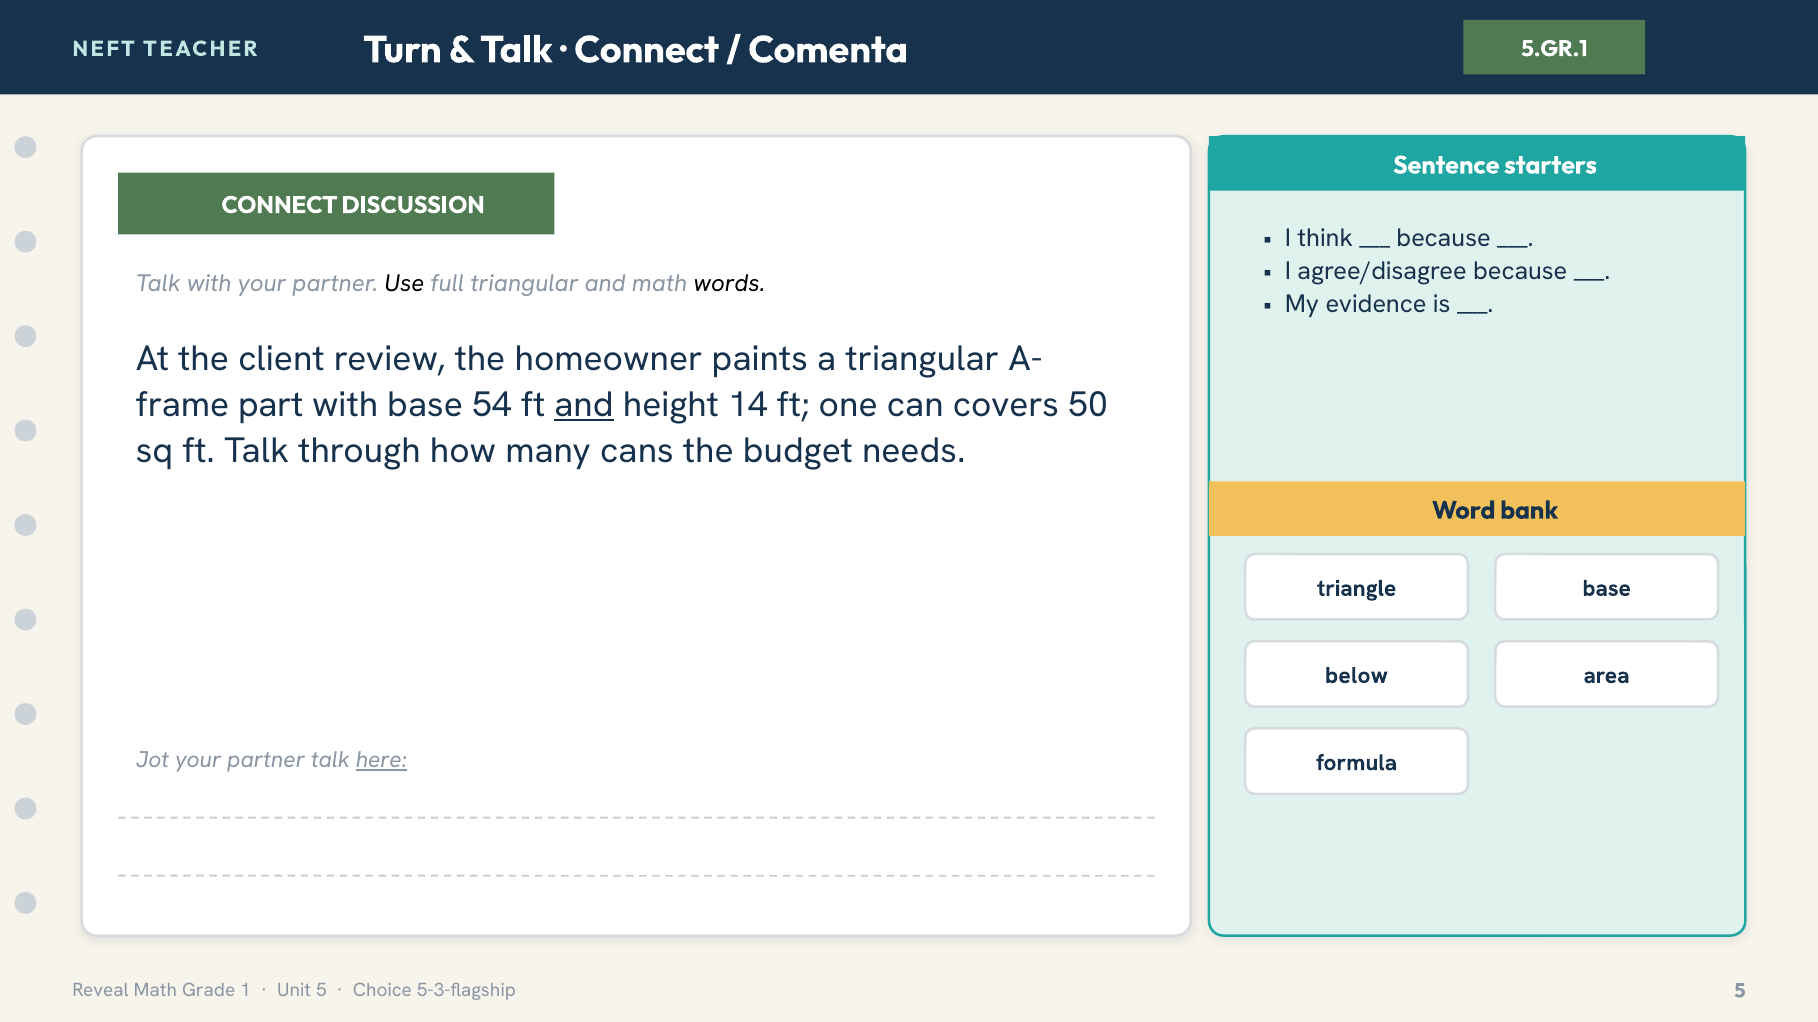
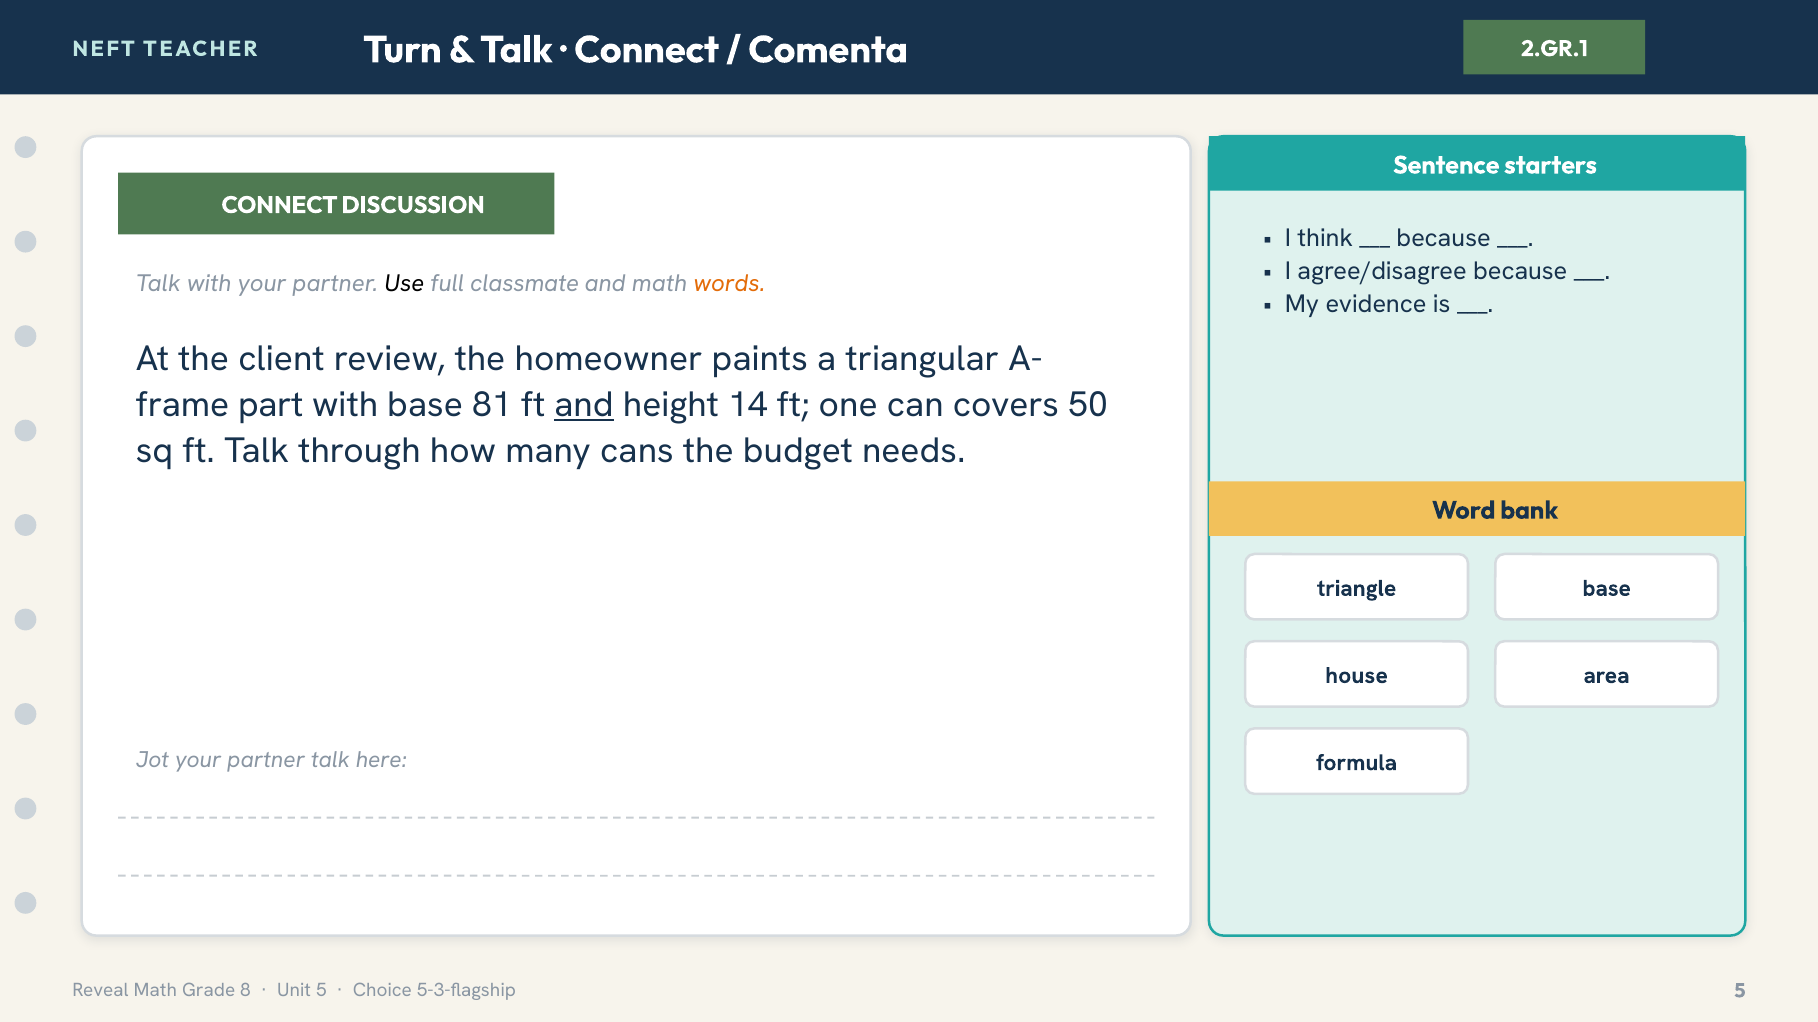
5.GR.1: 5.GR.1 -> 2.GR.1 (1554, 49)
full triangular: triangular -> classmate (525, 283)
words colour: black -> orange (729, 283)
54: 54 -> 81 (492, 405)
below: below -> house (1356, 676)
here underline: present -> none (381, 761)
1: 1 -> 8 (246, 991)
